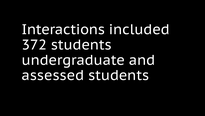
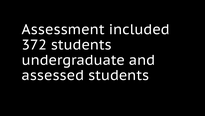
Interactions: Interactions -> Assessment (63, 29)
